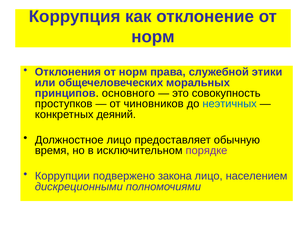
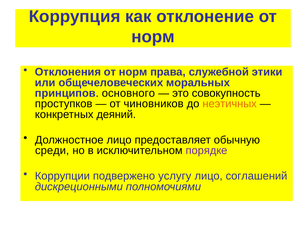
неэтичных colour: blue -> orange (230, 104)
время: время -> среди (52, 151)
закона: закона -> услугу (175, 176)
населением: населением -> соглашений (256, 176)
